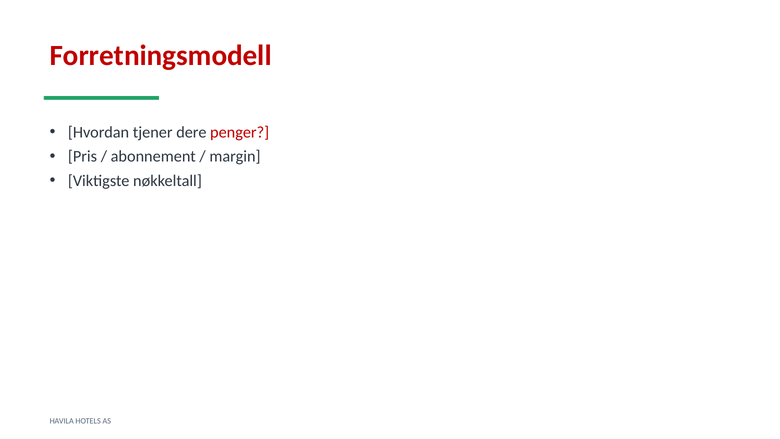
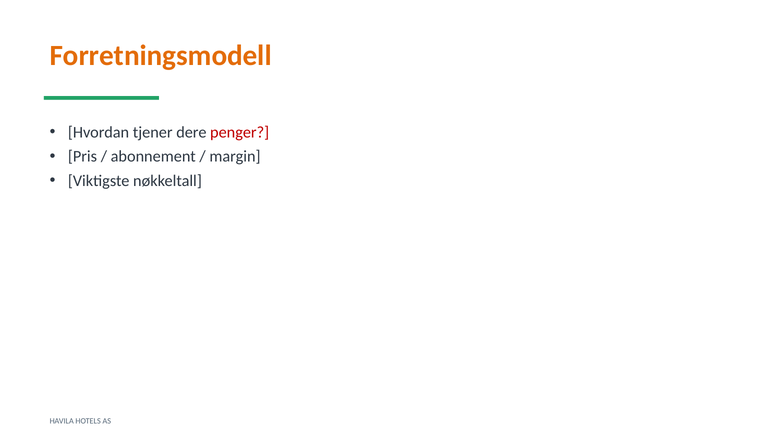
Forretningsmodell colour: red -> orange (161, 56)
